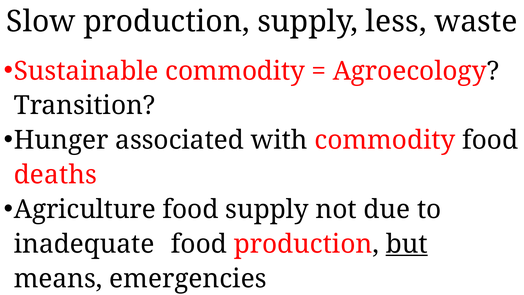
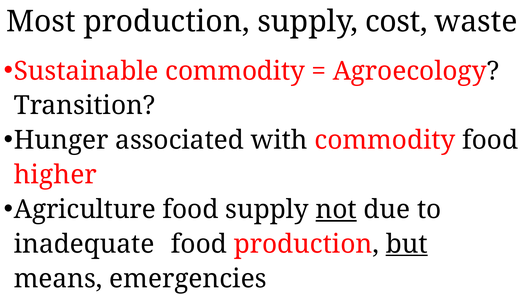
Slow: Slow -> Most (41, 22)
less: less -> cost (396, 22)
deaths: deaths -> higher (55, 175)
not underline: none -> present (336, 209)
